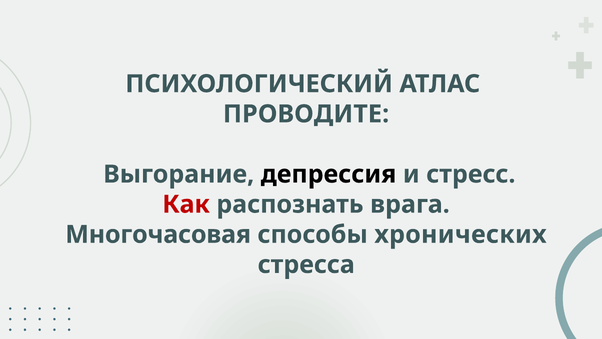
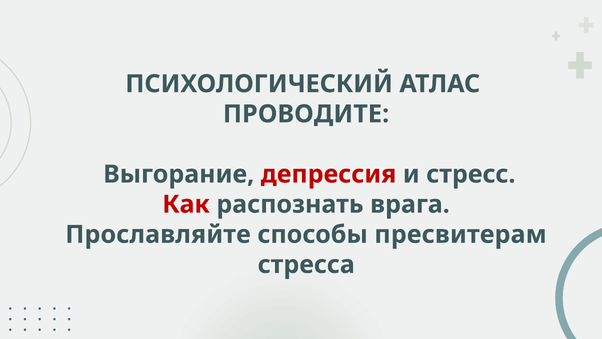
депрессия colour: black -> red (329, 174)
Многочасовая: Многочасовая -> Прославляйте (158, 234)
хронических: хронических -> пресвитерам (461, 234)
